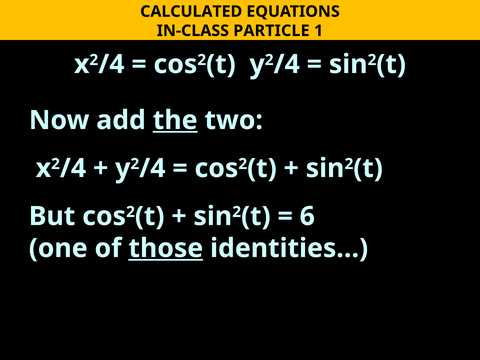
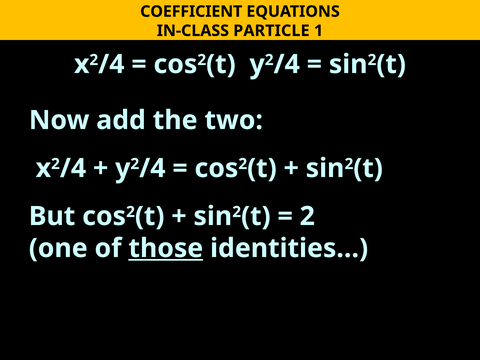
CALCULATED: CALCULATED -> COEFFICIENT (191, 12)
the underline: present -> none (175, 120)
6: 6 -> 2 (307, 216)
